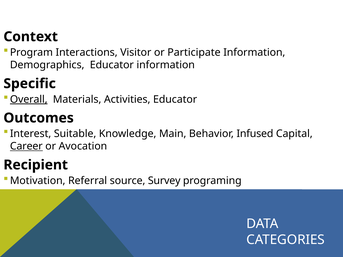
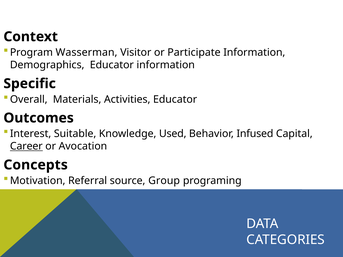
Interactions: Interactions -> Wasserman (87, 52)
Overall underline: present -> none (29, 99)
Main: Main -> Used (173, 134)
Recipient: Recipient -> Concepts (36, 165)
Survey: Survey -> Group (164, 181)
